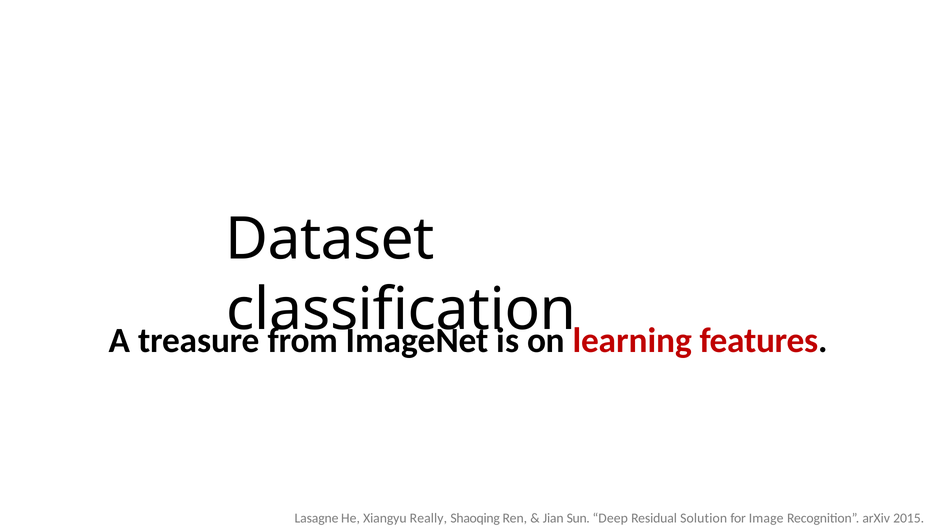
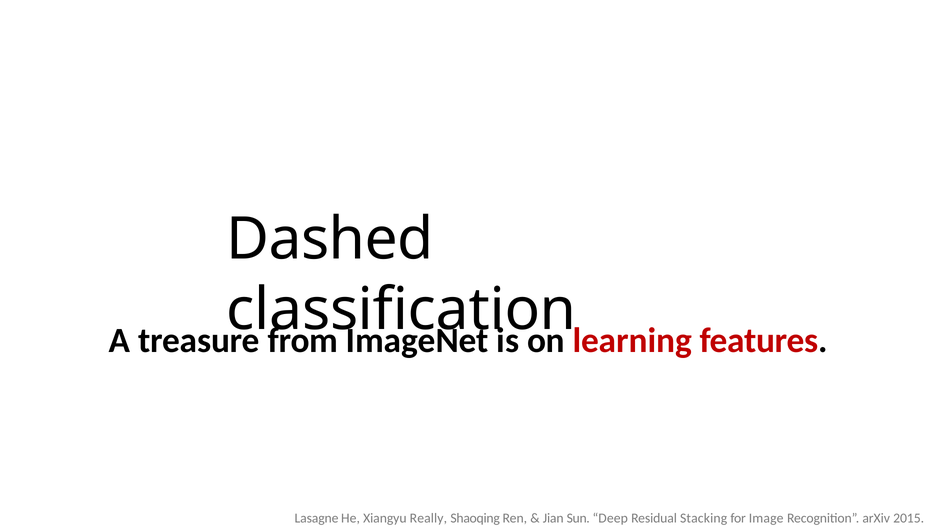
Dataset: Dataset -> Dashed (330, 239)
Solution: Solution -> Stacking (704, 518)
